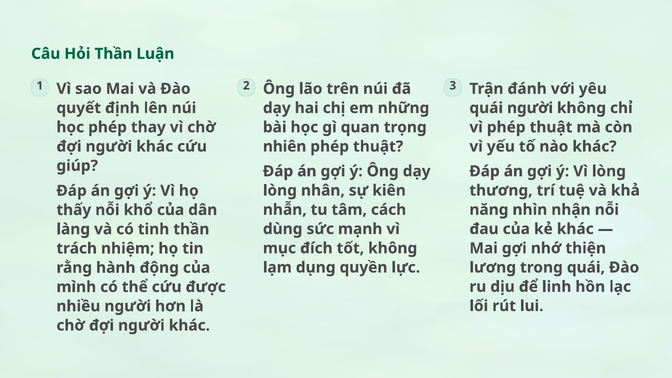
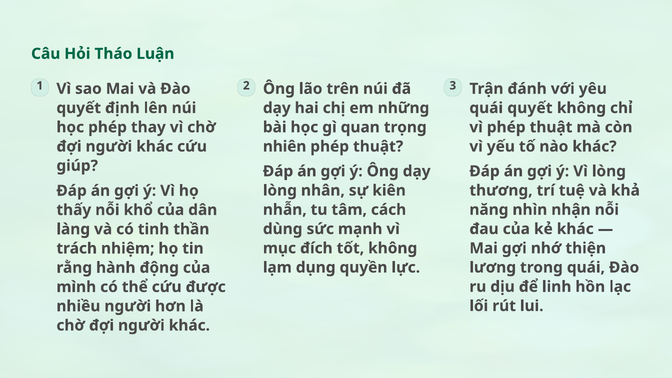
Hỏi Thần: Thần -> Tháo (113, 54)
quái người: người -> quyết (530, 108)
